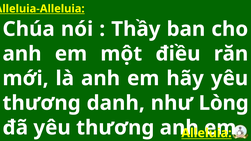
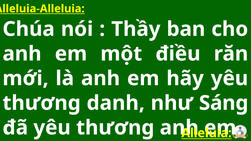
Lòng: Lòng -> Sáng (224, 103)
